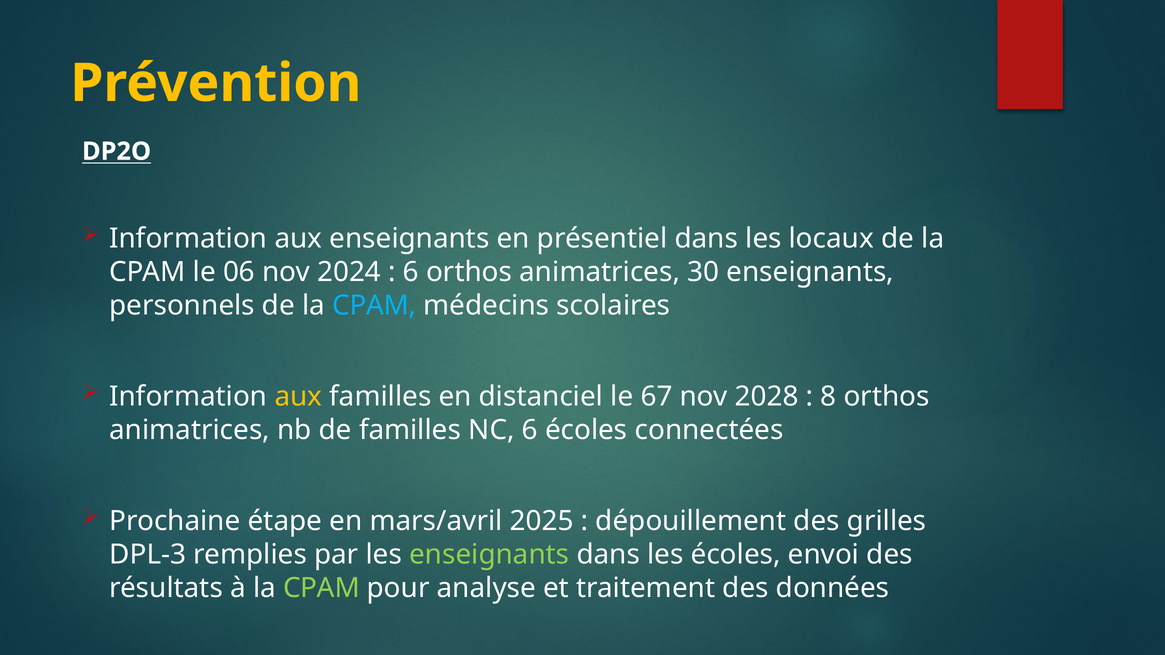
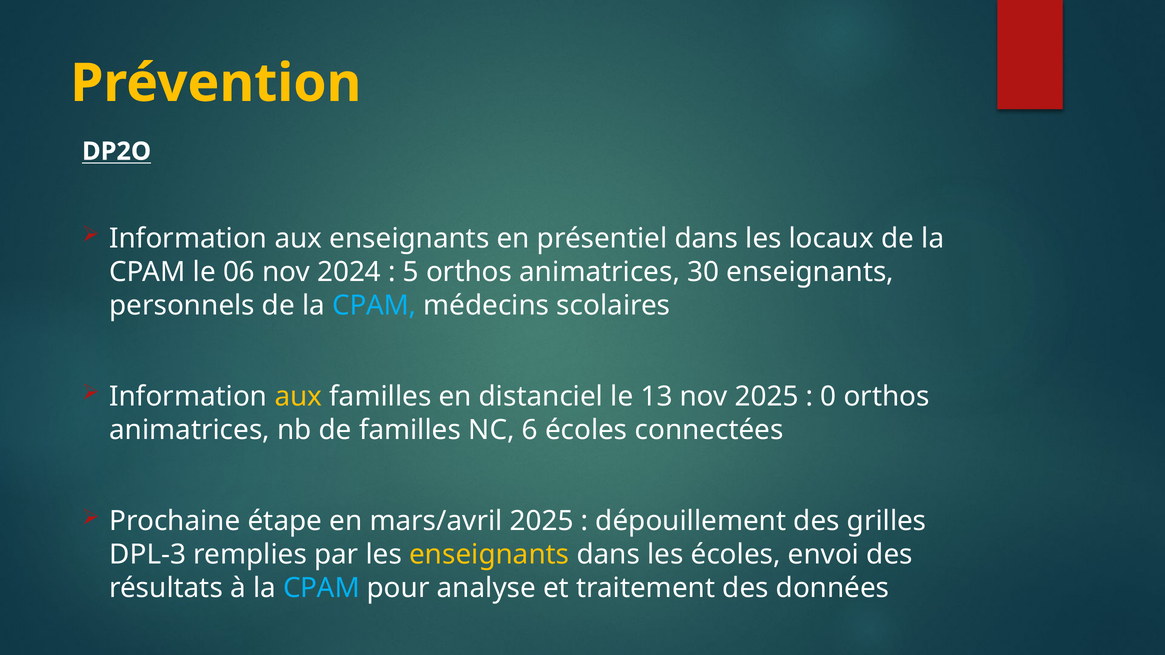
6: 6 -> 5 (411, 272)
67: 67 -> 13 (657, 397)
nov 2028: 2028 -> 2025 (767, 397)
8: 8 -> 0 (828, 397)
enseignants colour: light green -> yellow (489, 555)
CPAM colour: light green -> light blue (321, 588)
